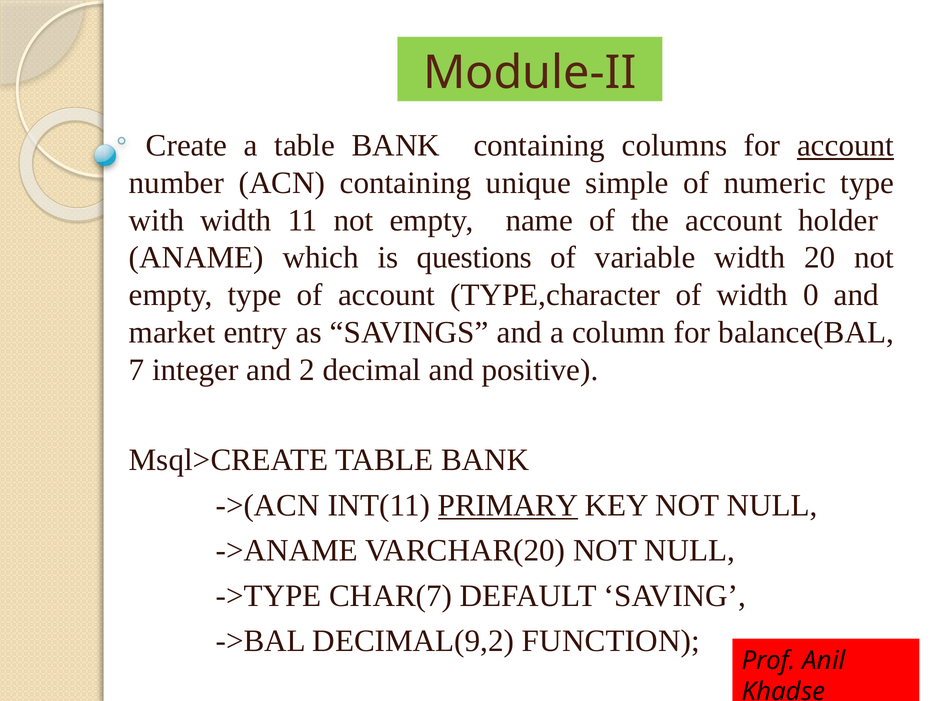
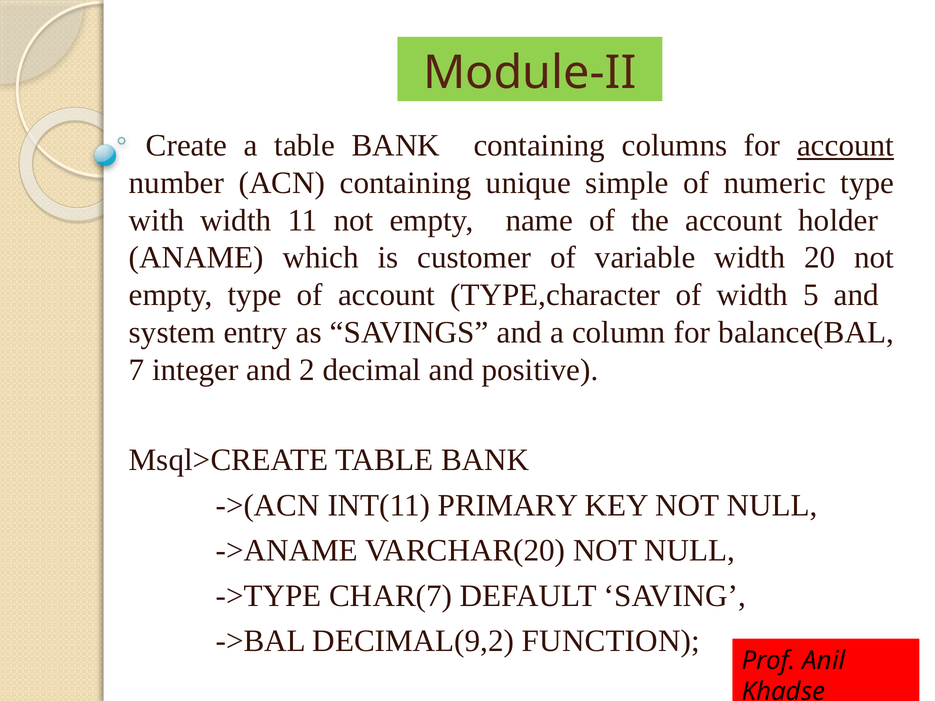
questions: questions -> customer (474, 258)
0: 0 -> 5 (811, 295)
market: market -> system (172, 333)
PRIMARY underline: present -> none (508, 506)
